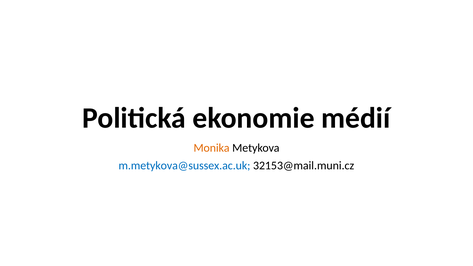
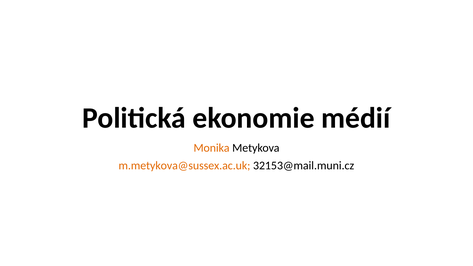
m.metykova@sussex.ac.uk colour: blue -> orange (184, 166)
